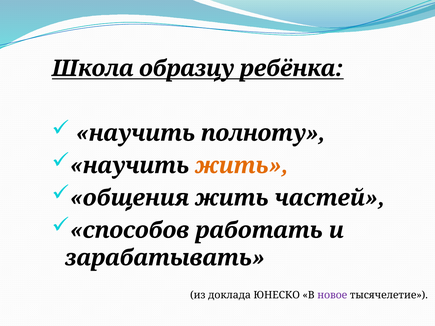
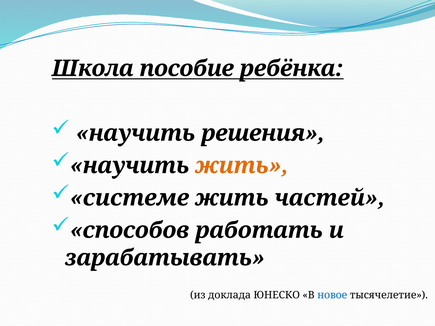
образцу: образцу -> пособие (187, 68)
полноту: полноту -> решения (263, 133)
общения: общения -> системе (130, 198)
новое colour: purple -> blue (332, 295)
